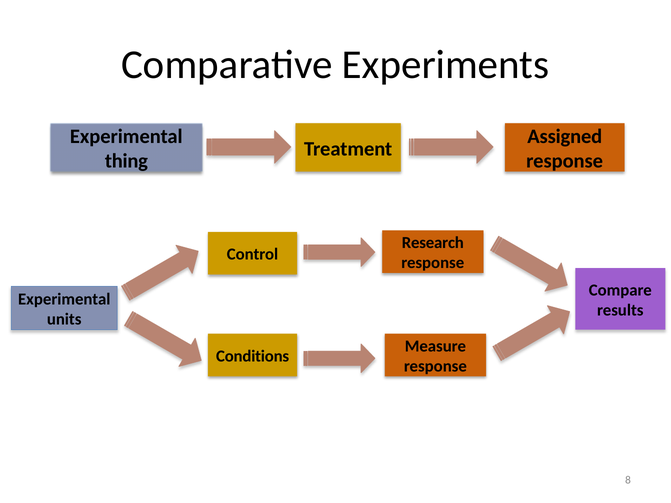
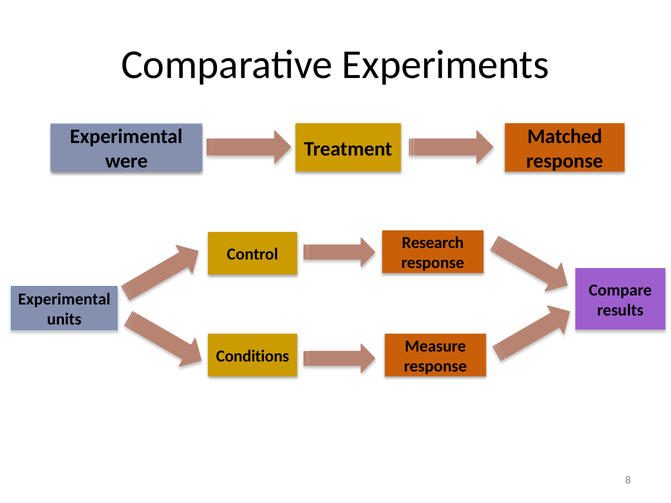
Assigned: Assigned -> Matched (565, 137)
thing: thing -> were (126, 161)
